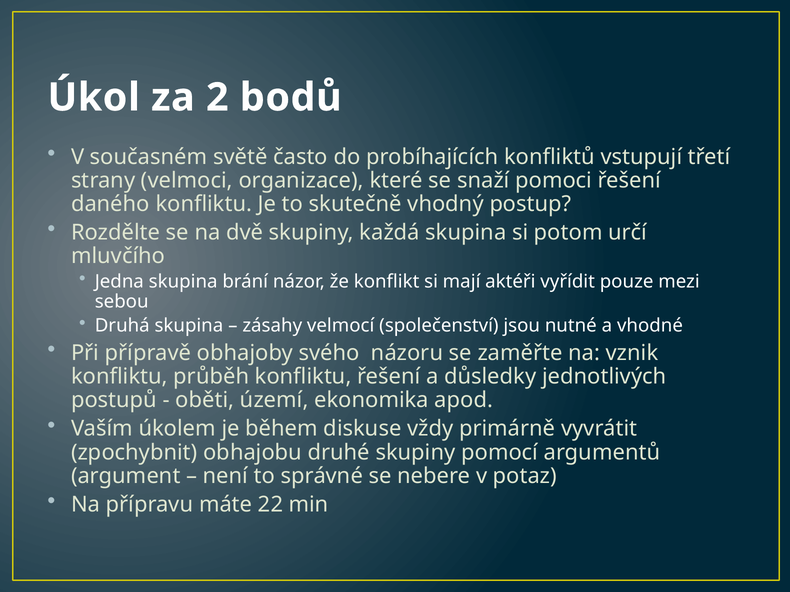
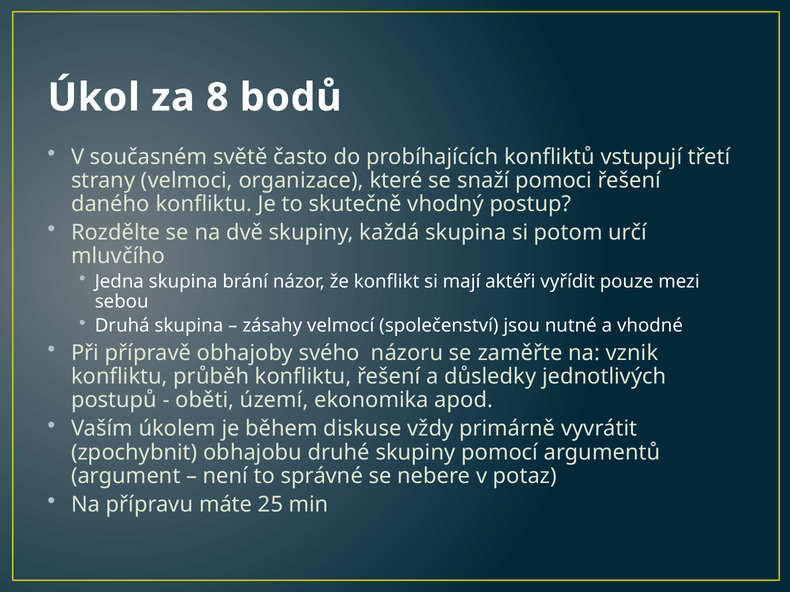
2: 2 -> 8 (217, 98)
22: 22 -> 25 (271, 505)
